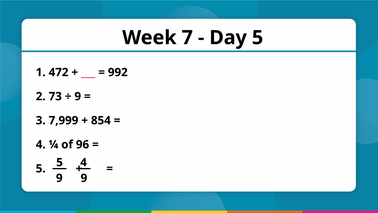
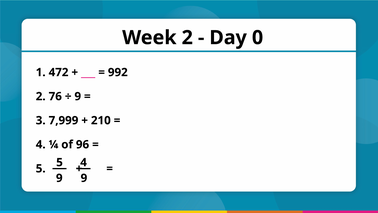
Week 7: 7 -> 2 (187, 38)
Day 5: 5 -> 0 (258, 38)
73: 73 -> 76 (55, 96)
854: 854 -> 210 (101, 120)
